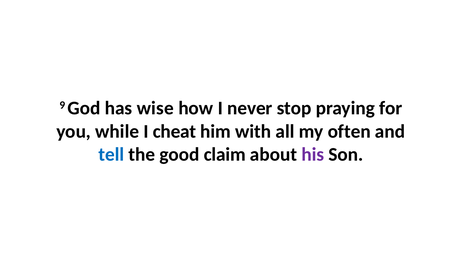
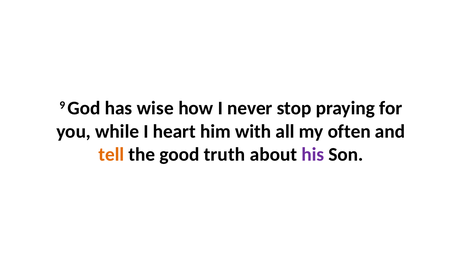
cheat: cheat -> heart (174, 131)
tell colour: blue -> orange (111, 154)
claim: claim -> truth (225, 154)
